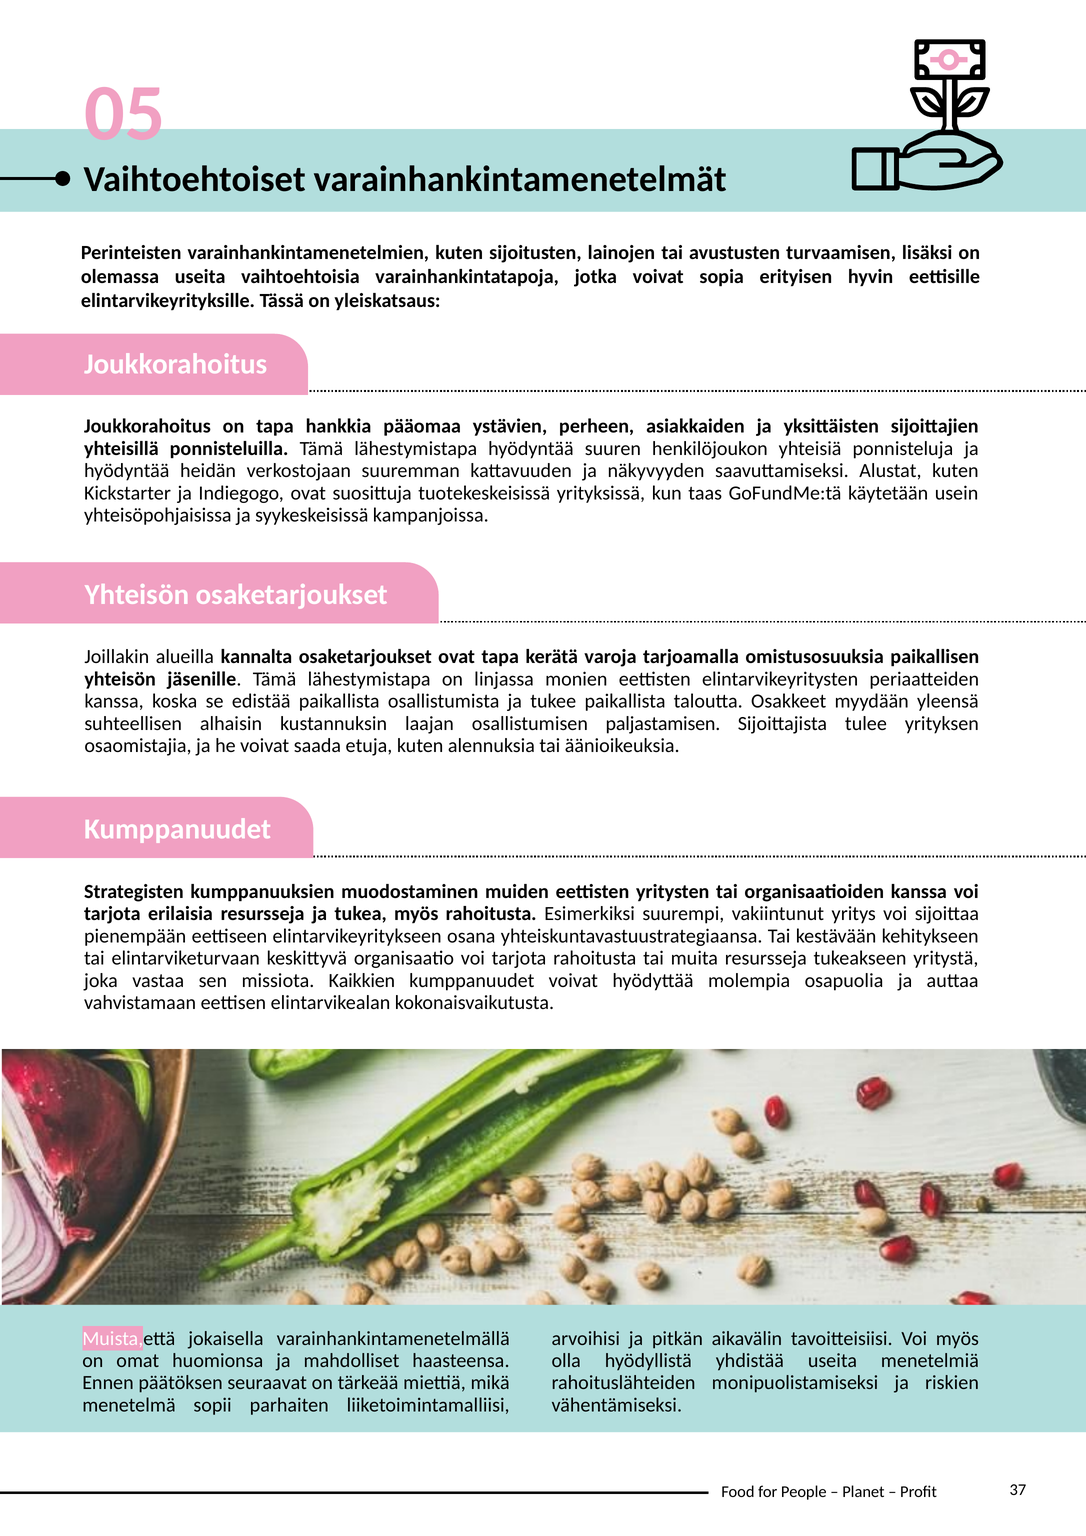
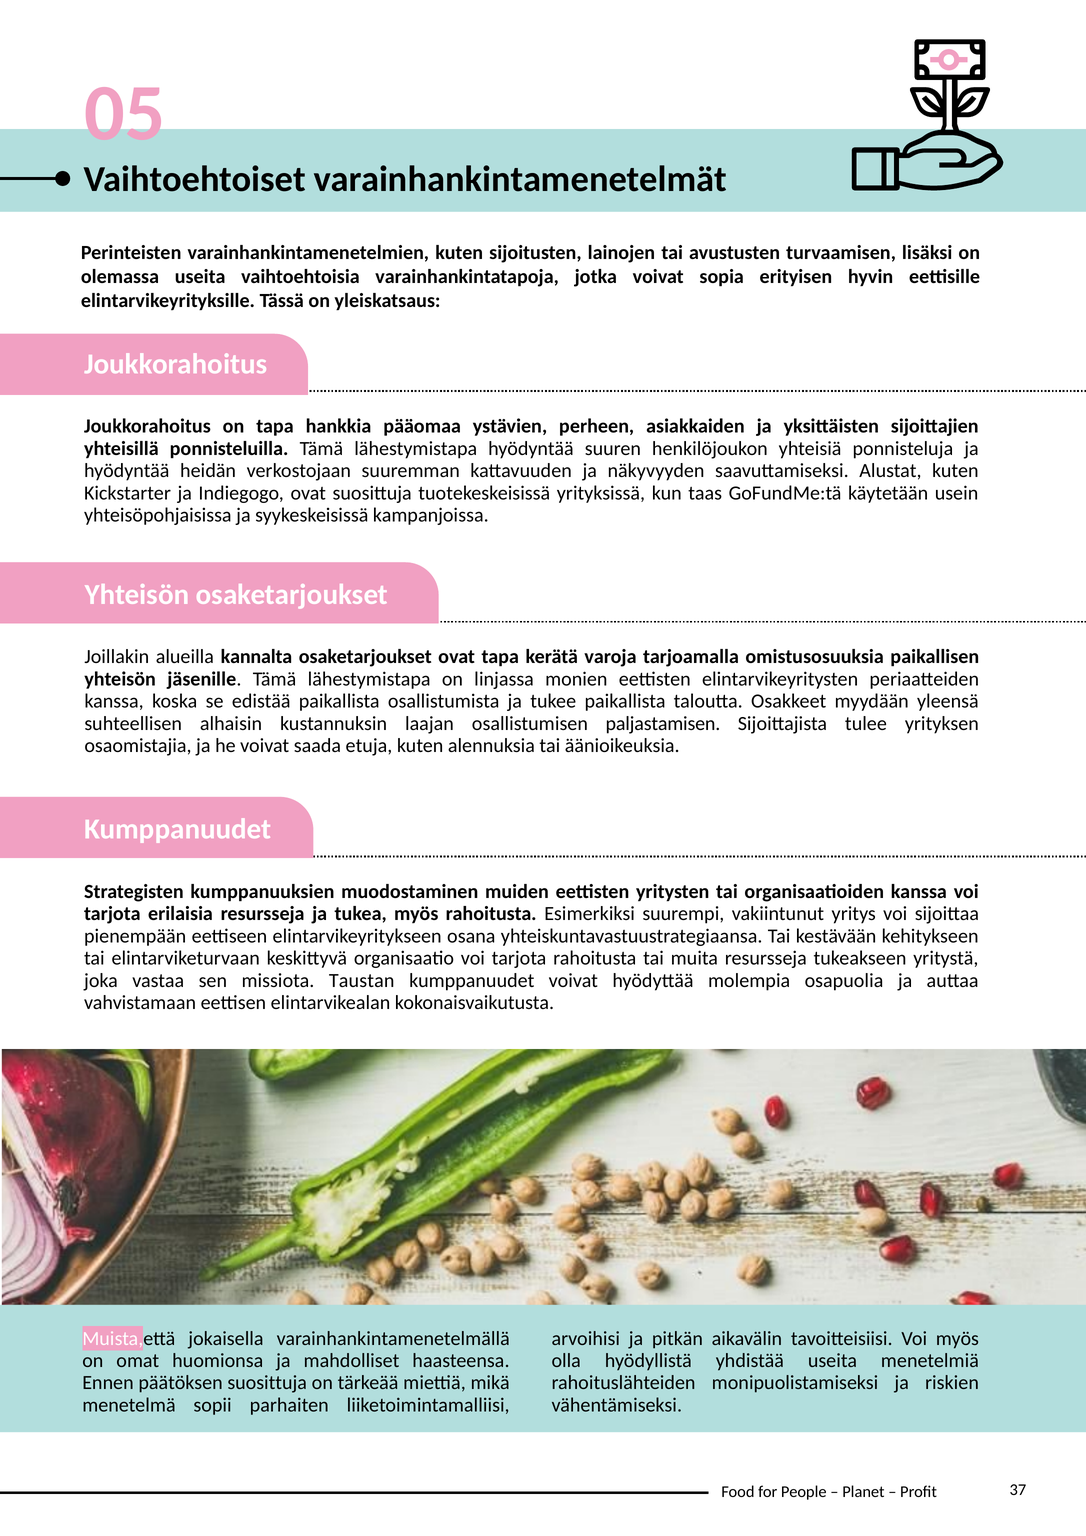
Kaikkien: Kaikkien -> Taustan (362, 980)
päätöksen seuraavat: seuraavat -> suosittuja (267, 1383)
